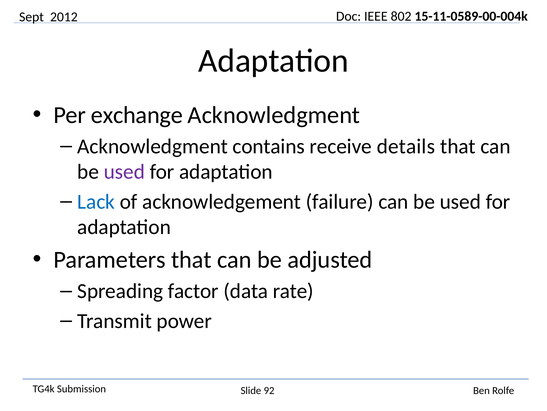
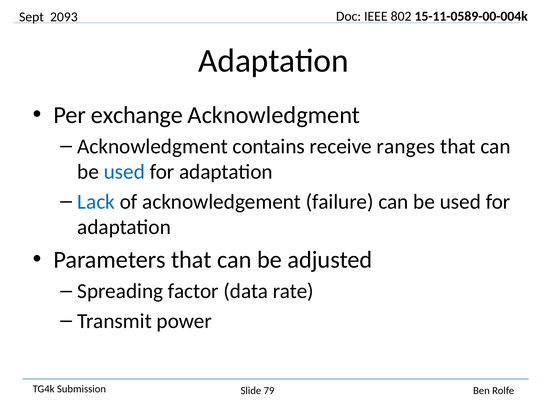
2012: 2012 -> 2093 (64, 17)
details: details -> ranges (406, 146)
used colour: purple -> blue (124, 172)
92: 92 -> 79 (269, 390)
